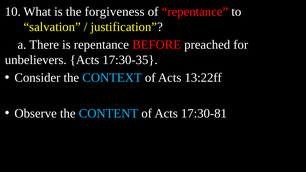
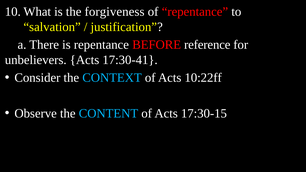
preached: preached -> reference (207, 45)
17:30-35: 17:30-35 -> 17:30-41 (130, 60)
13:22ff: 13:22ff -> 10:22ff (203, 78)
17:30-81: 17:30-81 -> 17:30-15 (204, 114)
